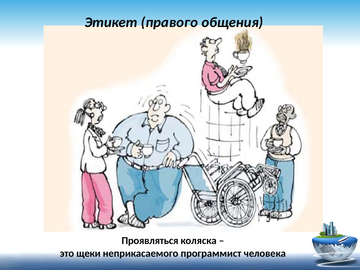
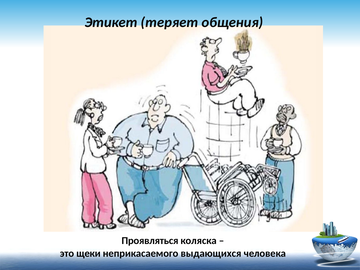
правого: правого -> теряет (169, 22)
программист: программист -> выдающихся (211, 253)
